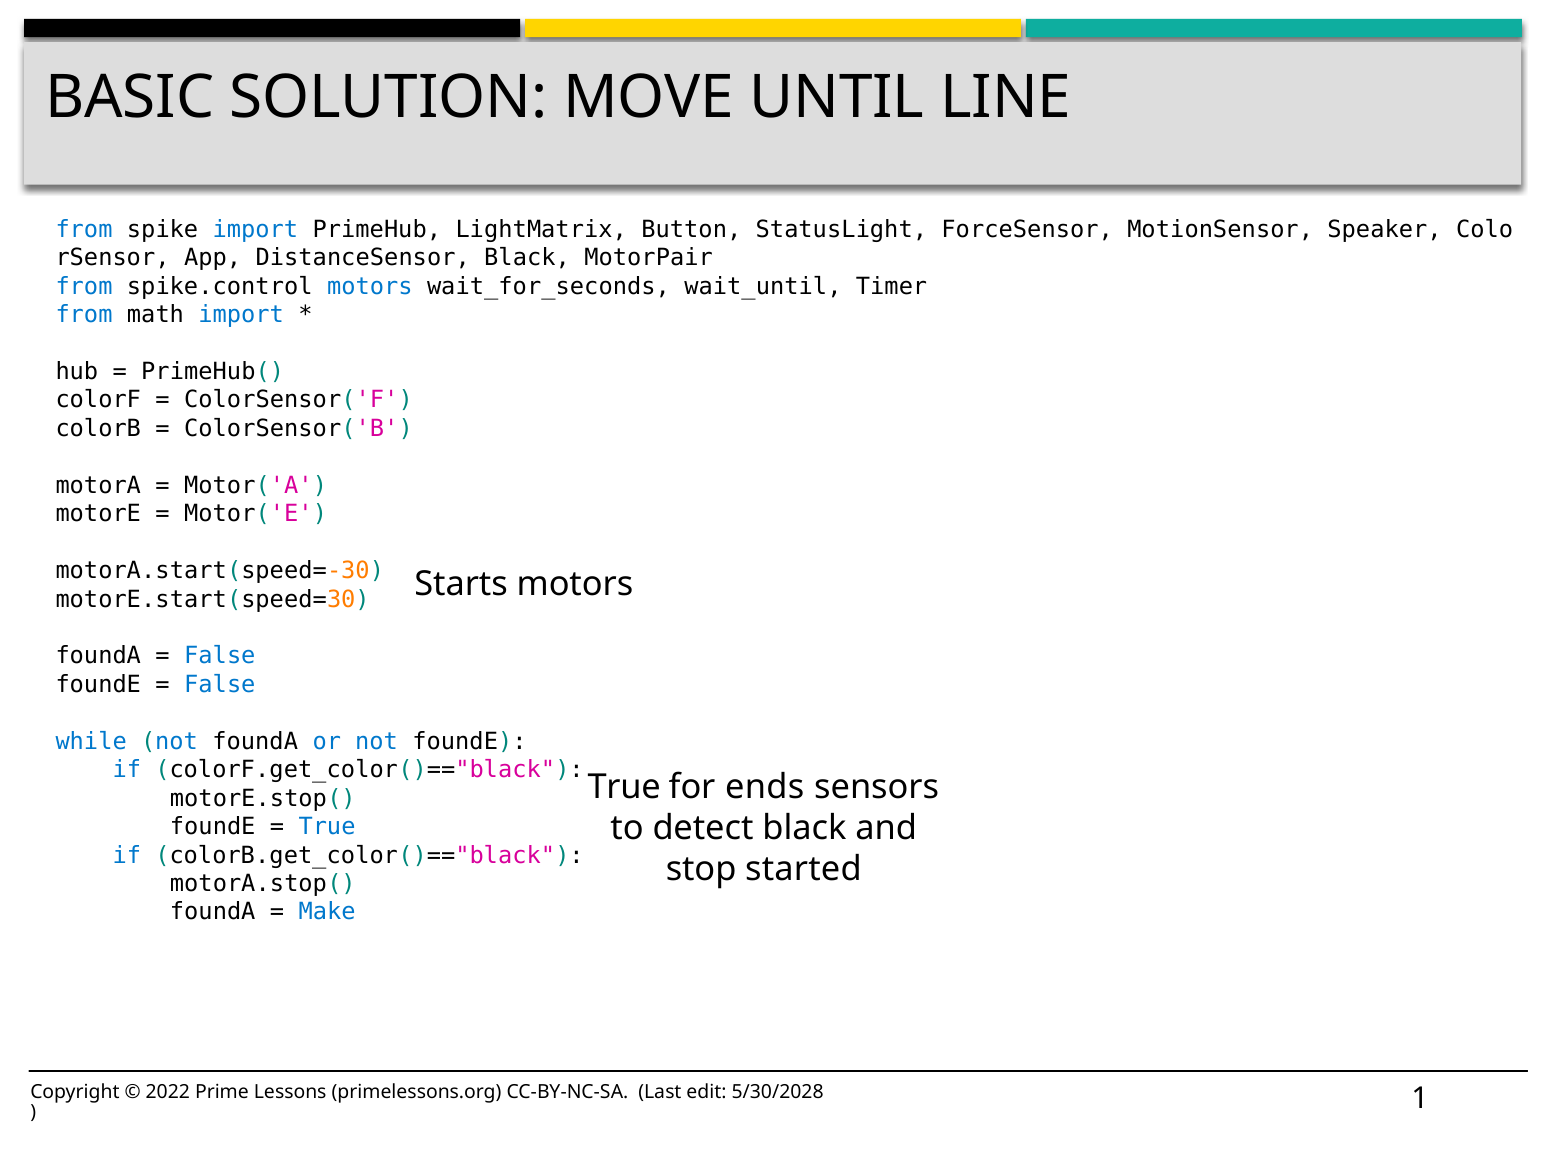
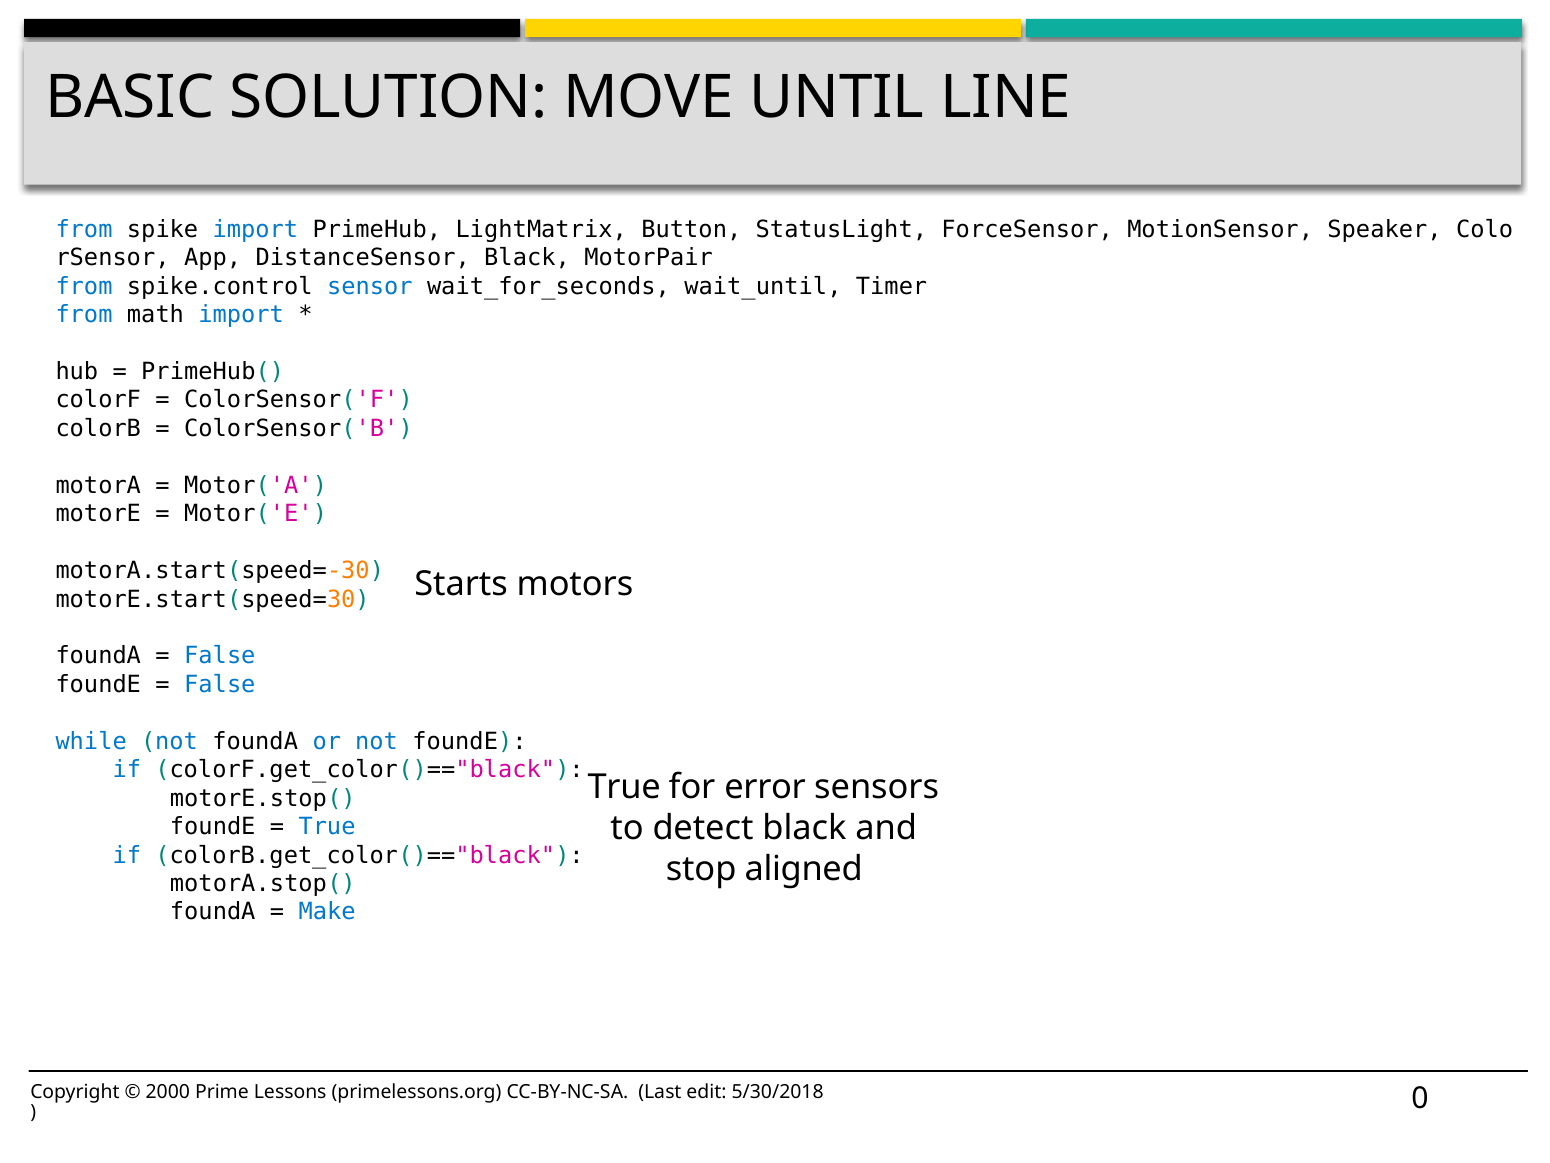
spike.control motors: motors -> sensor (370, 286)
ends: ends -> error (765, 786)
started: started -> aligned (804, 869)
2022: 2022 -> 2000 (168, 1092)
5/30/2028: 5/30/2028 -> 5/30/2018 (778, 1092)
1: 1 -> 0 (1420, 1099)
